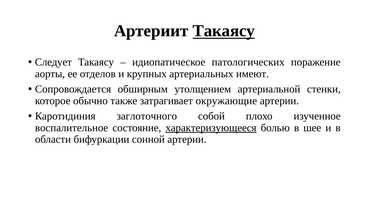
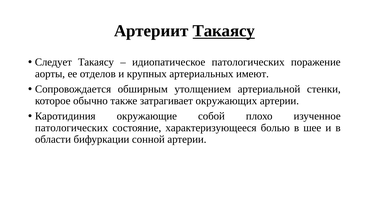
окружающие: окружающие -> окружающих (226, 101)
заглоточного: заглоточного -> окружающие (147, 116)
воспалительное: воспалительное -> патологических (72, 128)
характеризующееся underline: present -> none (211, 128)
